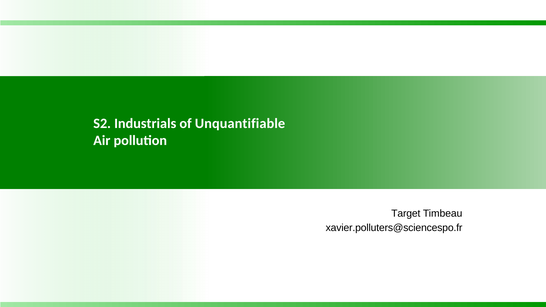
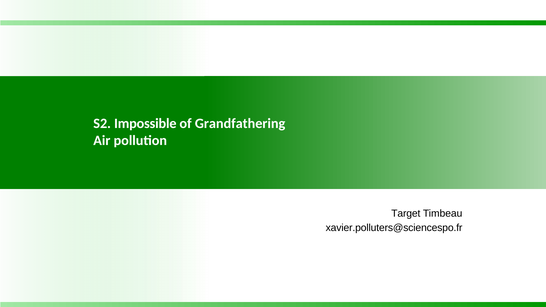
Industrials: Industrials -> Impossible (145, 123)
Unquantifiable: Unquantifiable -> Grandfathering (240, 123)
